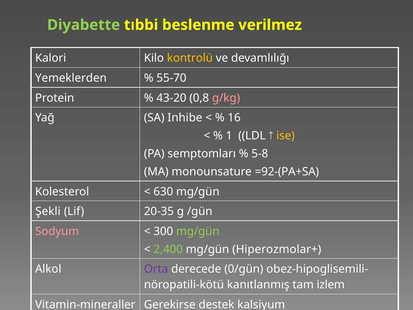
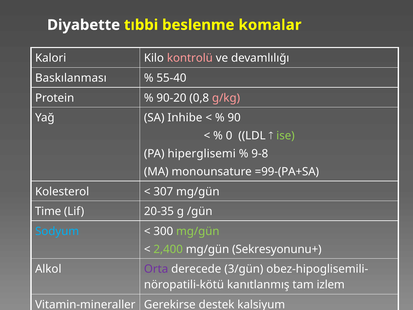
Diyabette colour: light green -> white (84, 25)
verilmez: verilmez -> komalar (270, 25)
kontrolü colour: yellow -> pink (190, 58)
Yemeklerden: Yemeklerden -> Baskılanması (71, 78)
55-70: 55-70 -> 55-40 (171, 78)
43-20: 43-20 -> 90-20 (171, 98)
16: 16 -> 90 (234, 118)
1: 1 -> 0 (229, 136)
ise colour: yellow -> light green (285, 136)
semptomları: semptomları -> hiperglisemi (202, 154)
5-8: 5-8 -> 9-8 (260, 154)
=92-(PA+SA: =92-(PA+SA -> =99-(PA+SA (287, 172)
630: 630 -> 307 (163, 191)
Şekli: Şekli -> Time (48, 211)
Sodyum colour: pink -> light blue (57, 231)
Hiperozmolar+: Hiperozmolar+ -> Sekresyonunu+ (277, 249)
0/gün: 0/gün -> 3/gün (244, 269)
